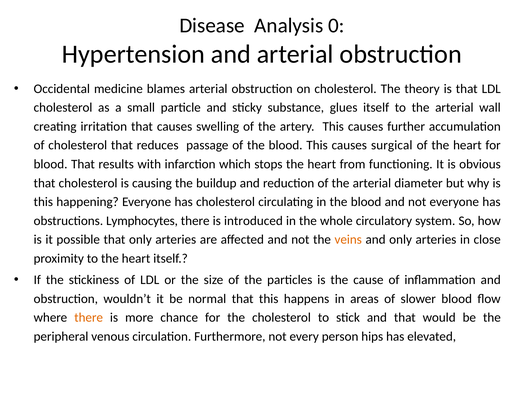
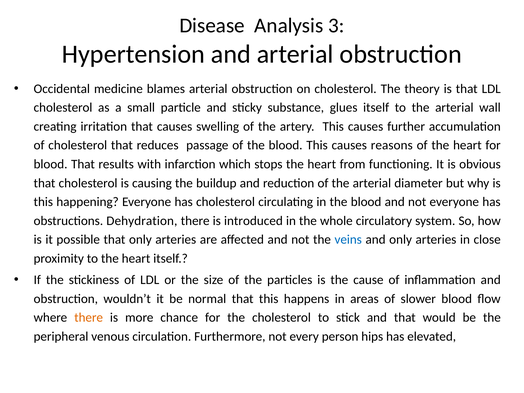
0: 0 -> 3 (336, 25)
surgical: surgical -> reasons (392, 145)
Lymphocytes: Lymphocytes -> Dehydration (142, 221)
veins colour: orange -> blue (348, 240)
